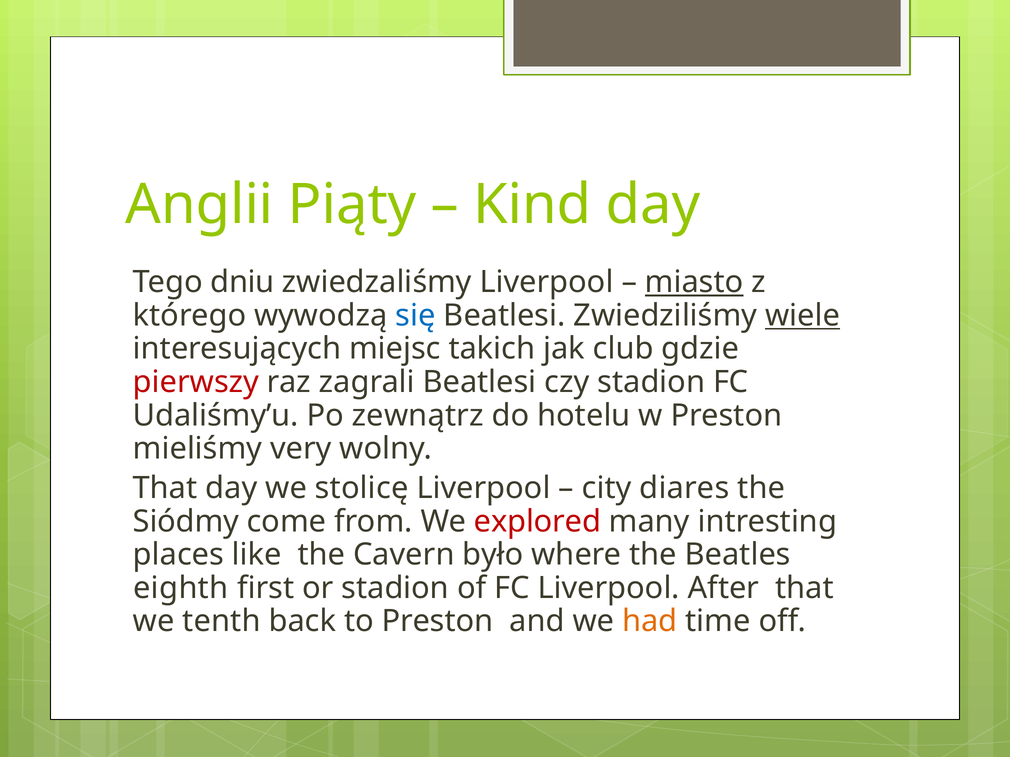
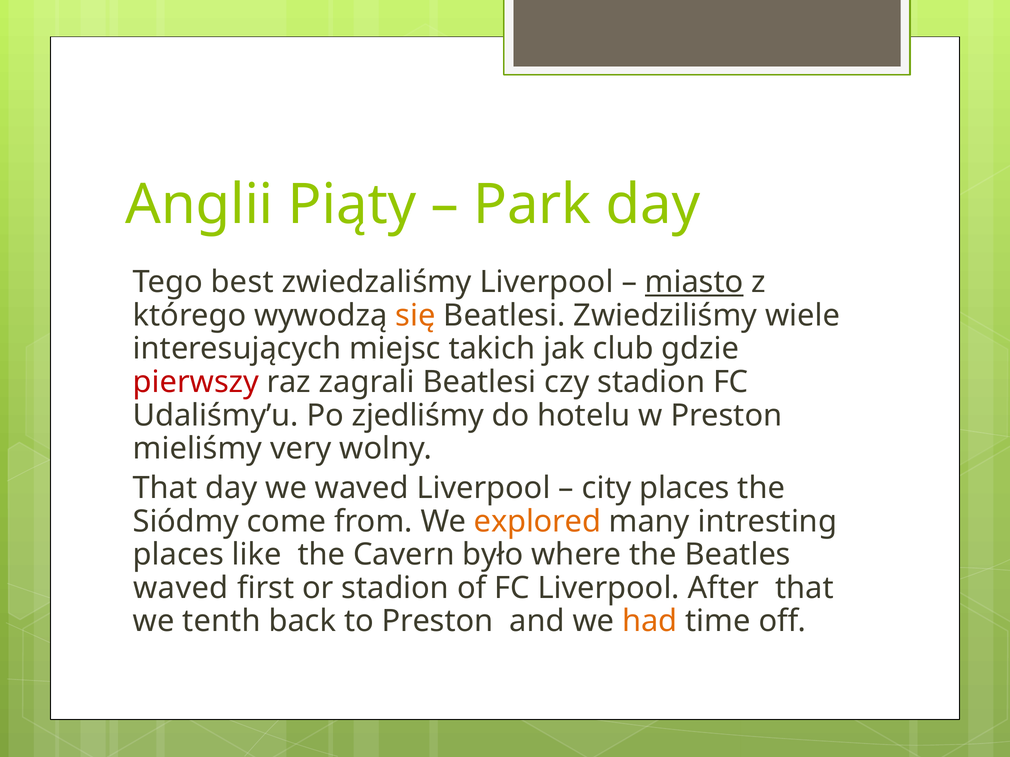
Kind: Kind -> Park (532, 205)
dniu: dniu -> best (242, 282)
się colour: blue -> orange (415, 316)
wiele underline: present -> none (803, 316)
zewnątrz: zewnątrz -> zjedliśmy (418, 416)
we stolicę: stolicę -> waved (362, 488)
city diares: diares -> places (685, 488)
explored colour: red -> orange (538, 522)
eighth: eighth -> waved (181, 588)
